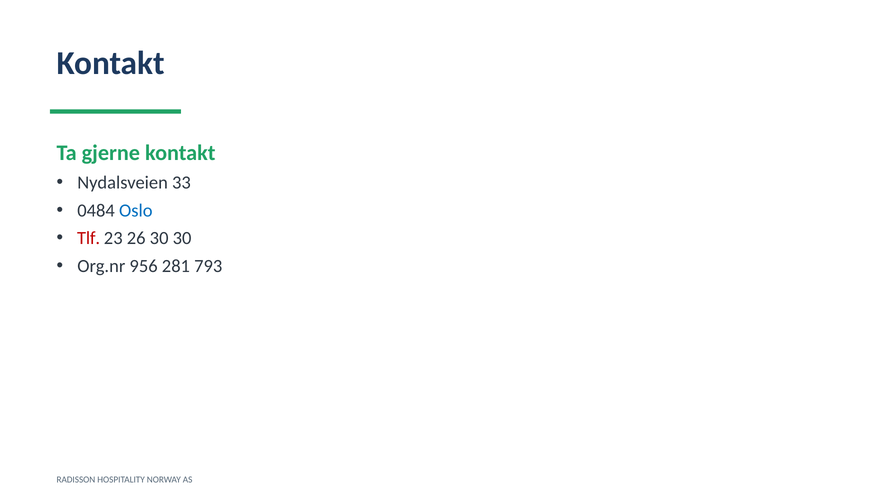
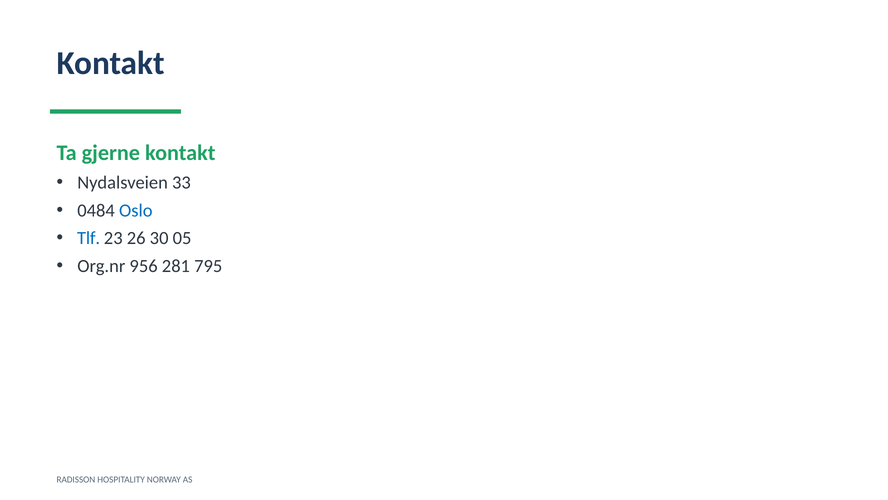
Tlf colour: red -> blue (89, 238)
30 30: 30 -> 05 (182, 238)
793: 793 -> 795 (208, 266)
